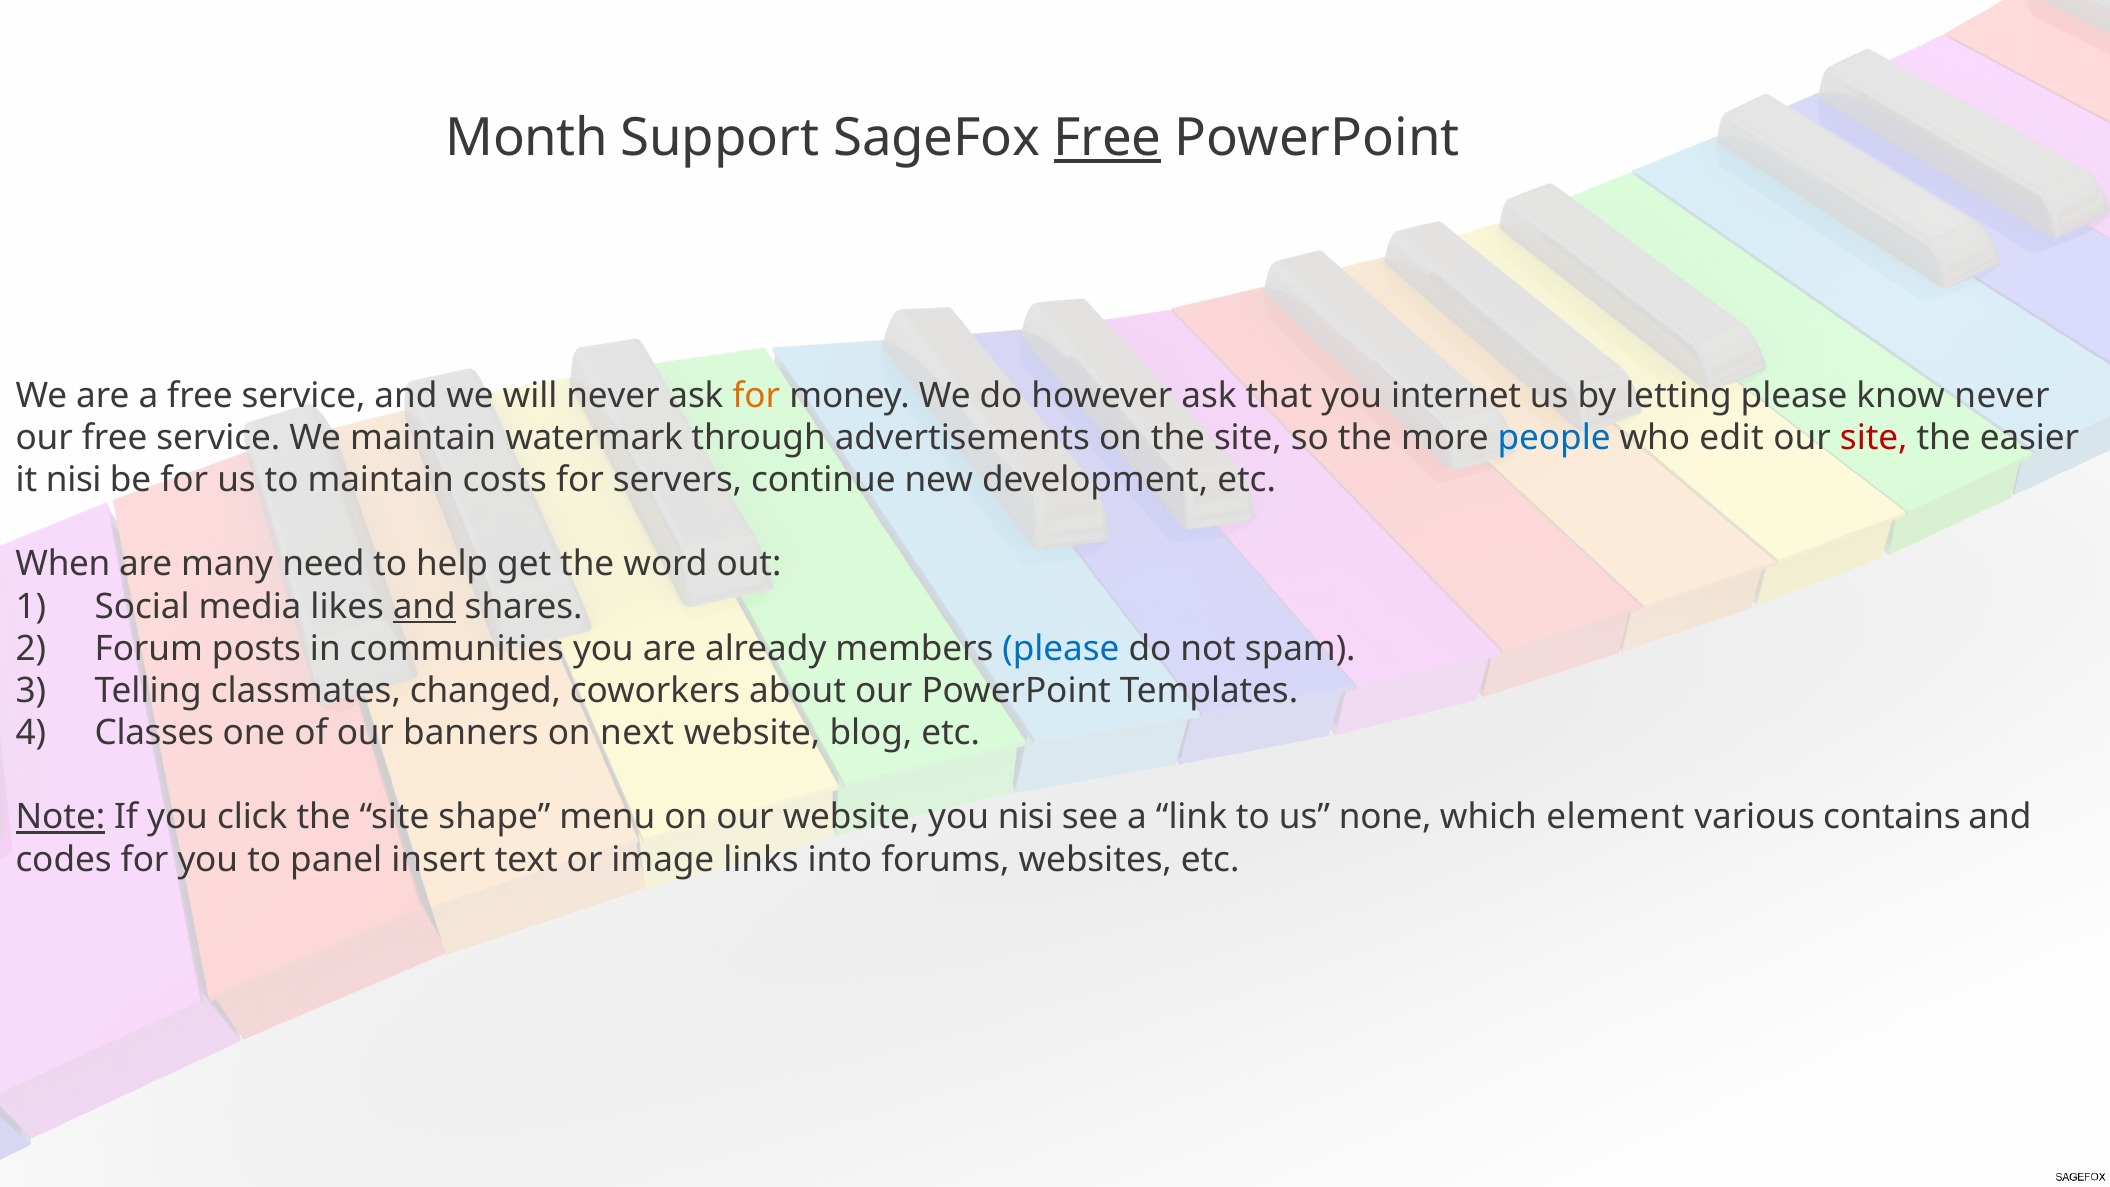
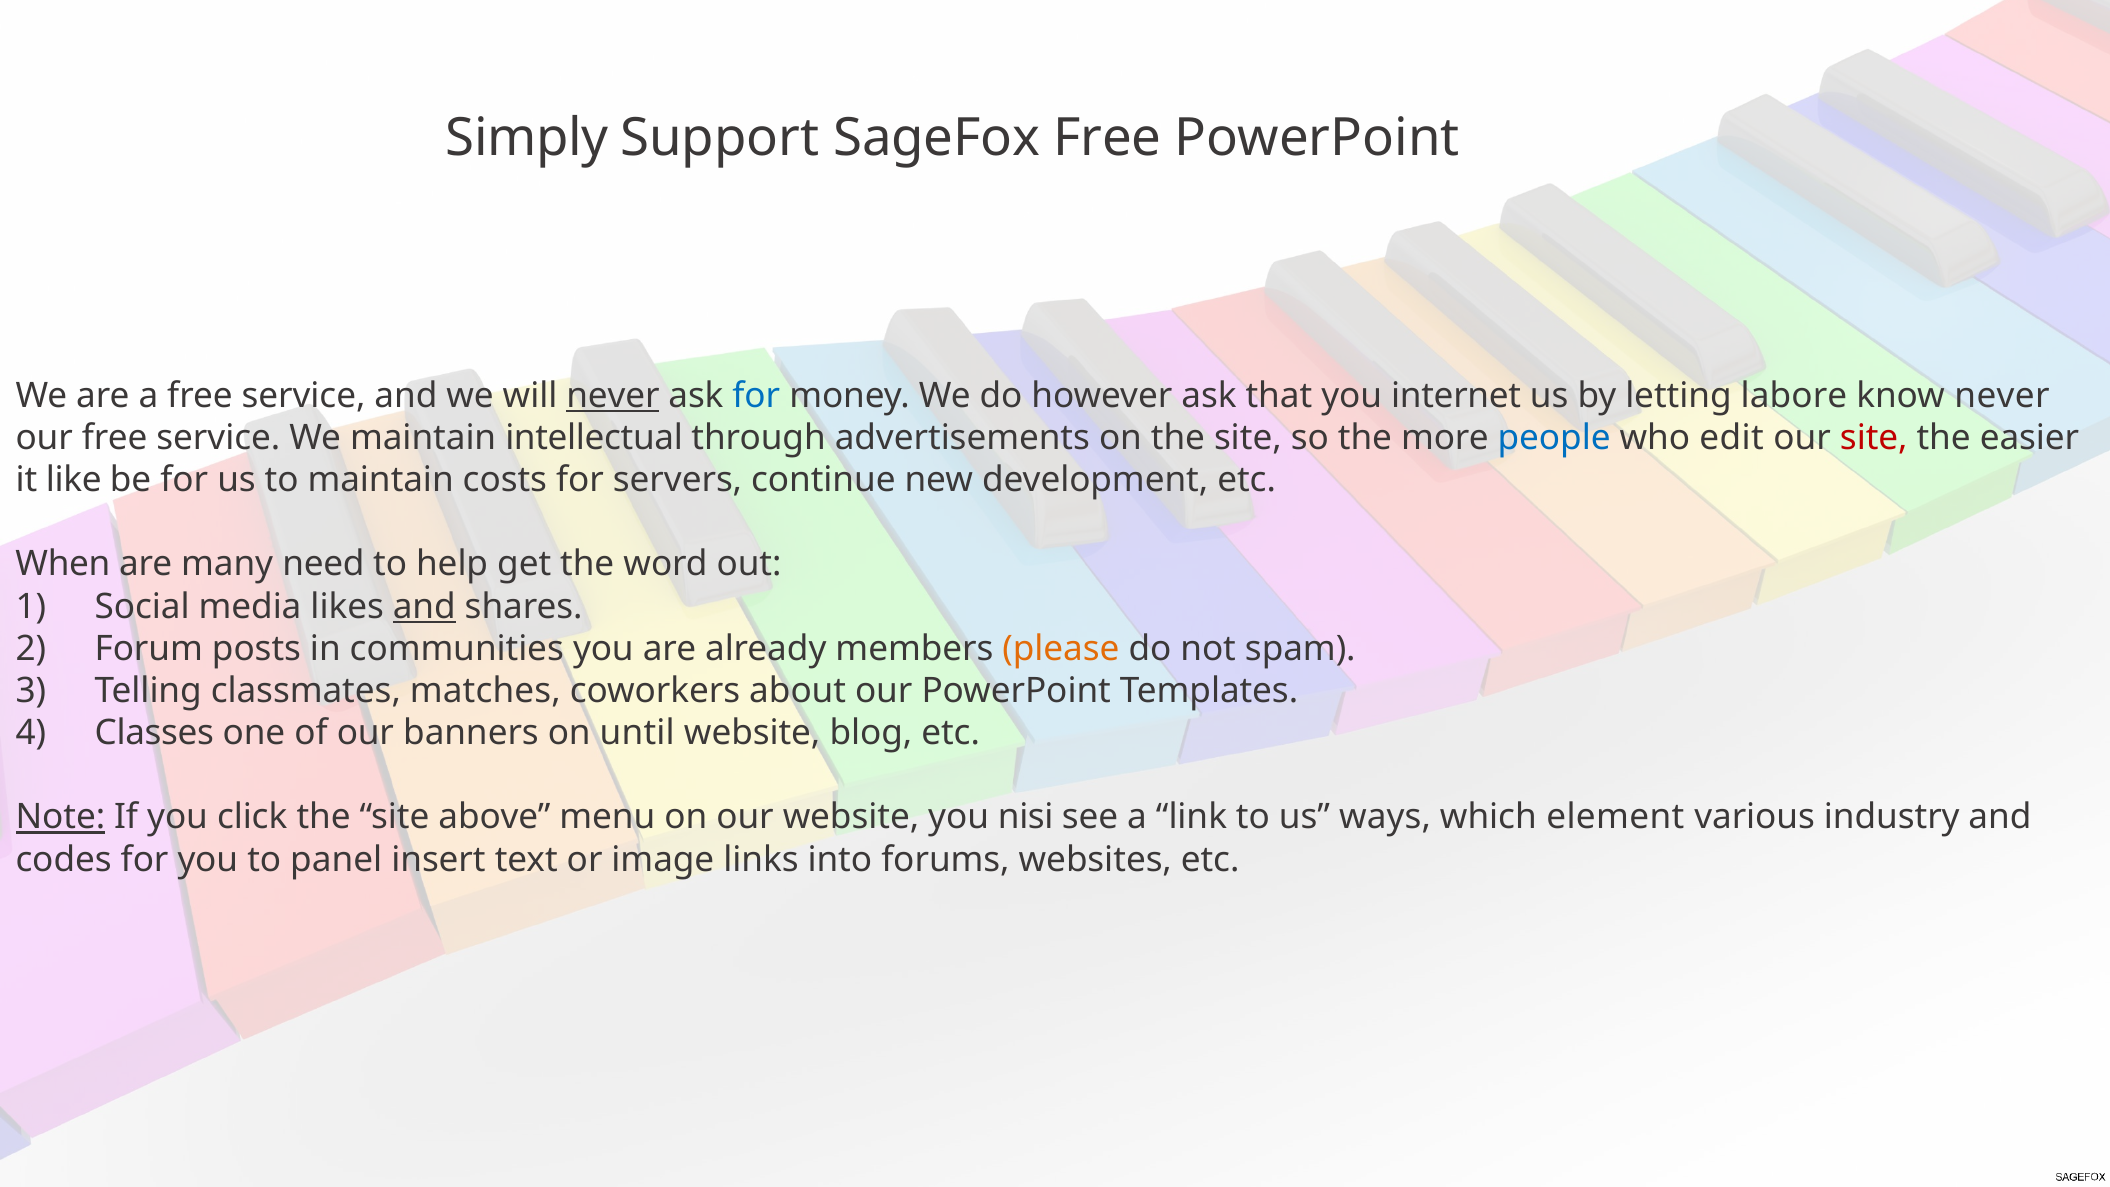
Month: Month -> Simply (527, 138)
Free underline: present -> none (1108, 138)
never underline: none -> present (613, 395)
for colour: orange -> blue (756, 395)
letting please: please -> labore (1794, 395)
watermark: watermark -> intellectual (594, 438)
it nisi: nisi -> like (74, 480)
please colour: blue -> orange (1061, 649)
changed: changed -> matches (485, 691)
next: next -> until (637, 733)
shape: shape -> above (495, 817)
none: none -> ways (1385, 817)
contains: contains -> industry (1892, 817)
